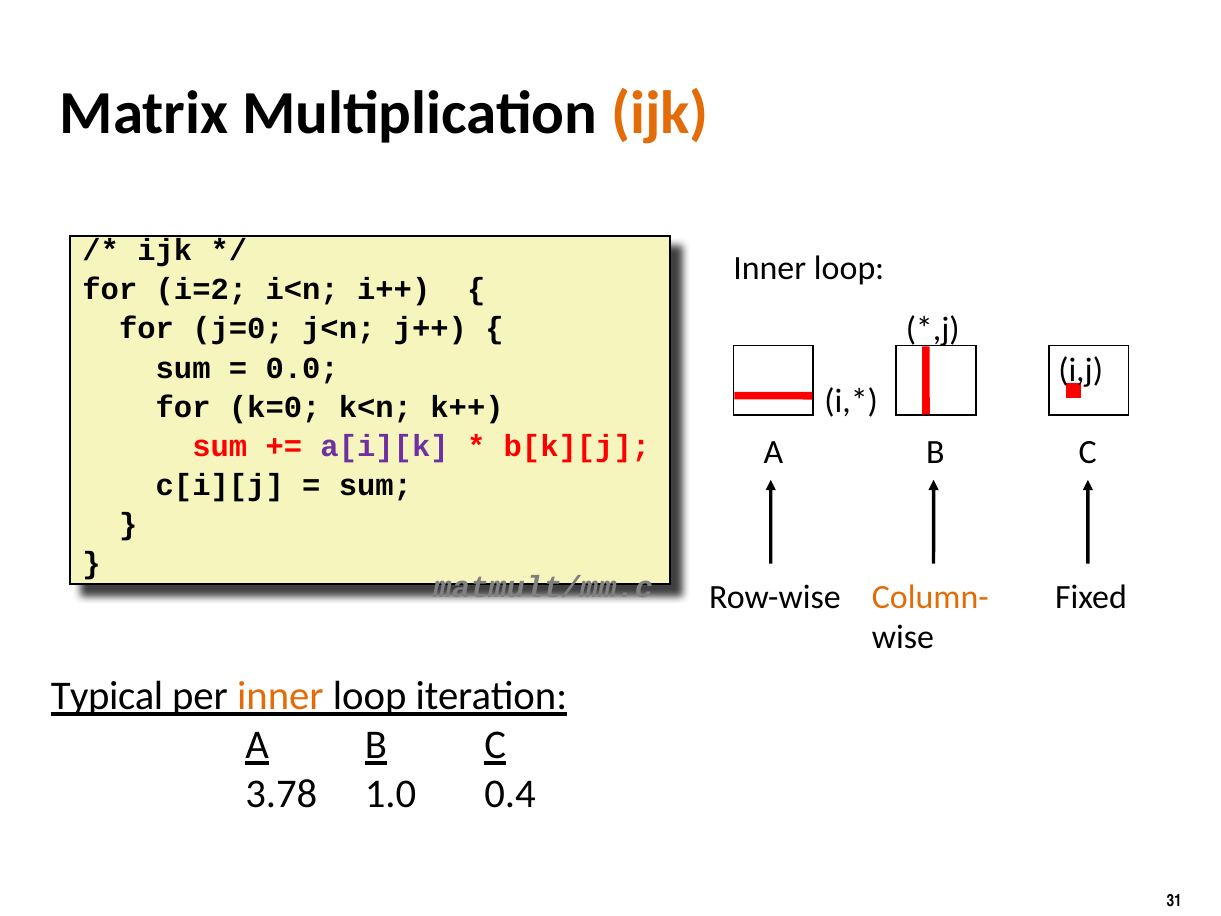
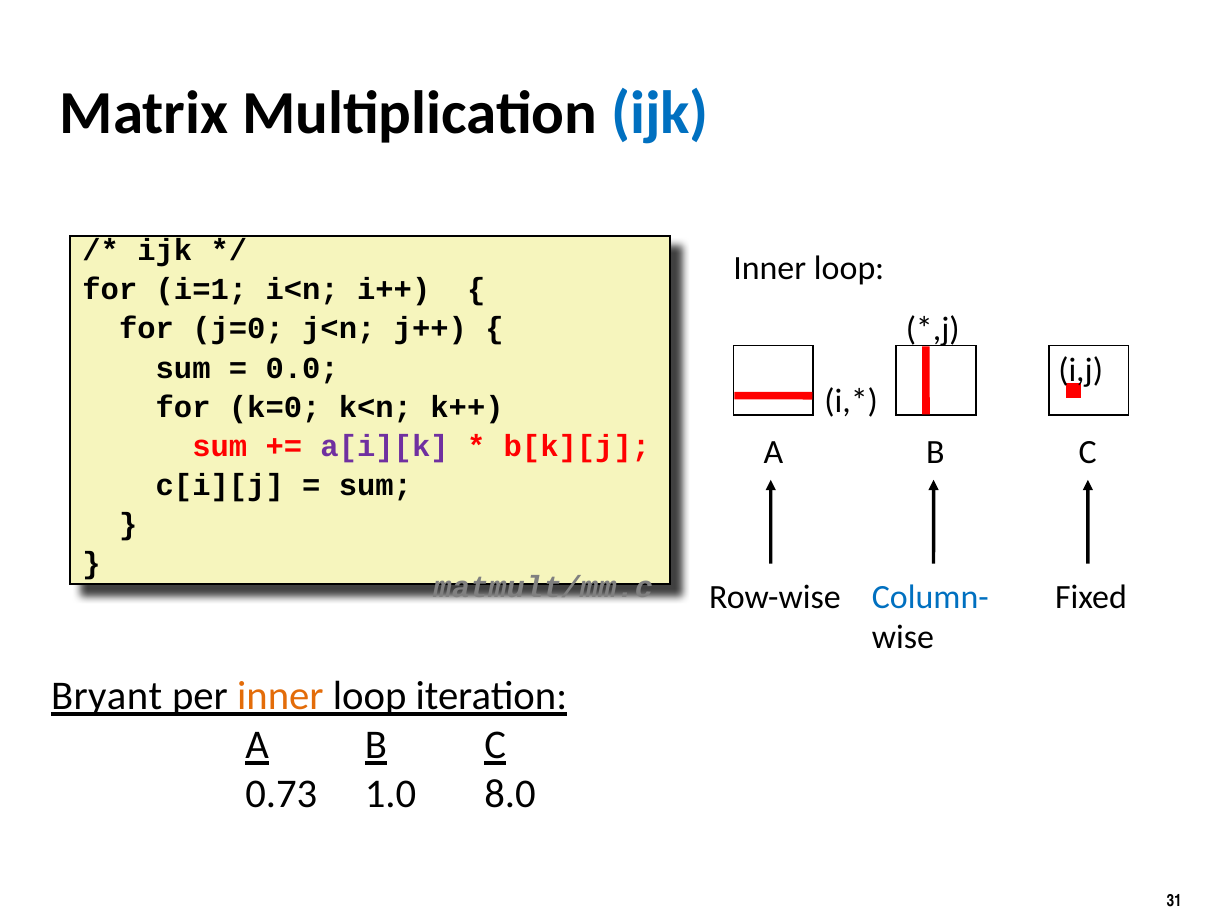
ijk colour: orange -> blue (660, 113)
i=2: i=2 -> i=1 (201, 290)
Column- colour: orange -> blue (930, 597)
Typical: Typical -> Bryant (107, 696)
3.78: 3.78 -> 0.73 (281, 794)
0.4: 0.4 -> 8.0 (510, 794)
